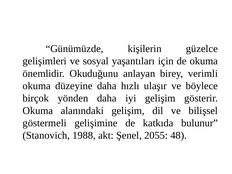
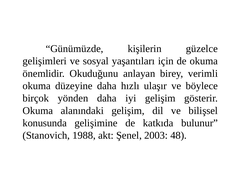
göstermeli: göstermeli -> konusunda (45, 123)
2055: 2055 -> 2003 (156, 135)
